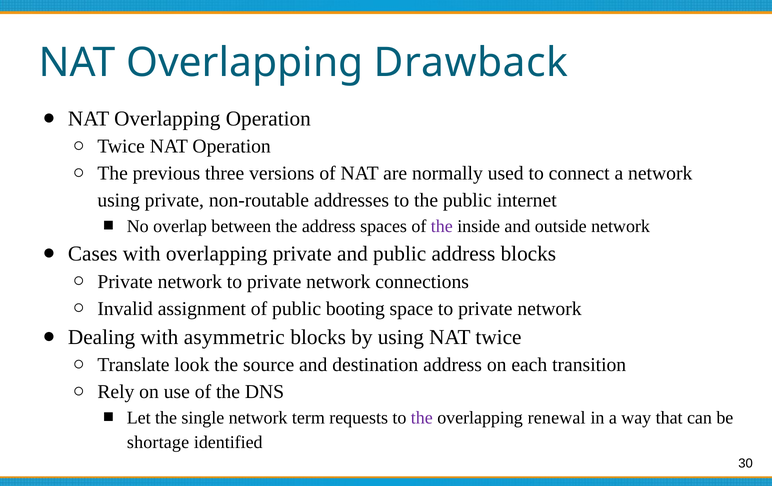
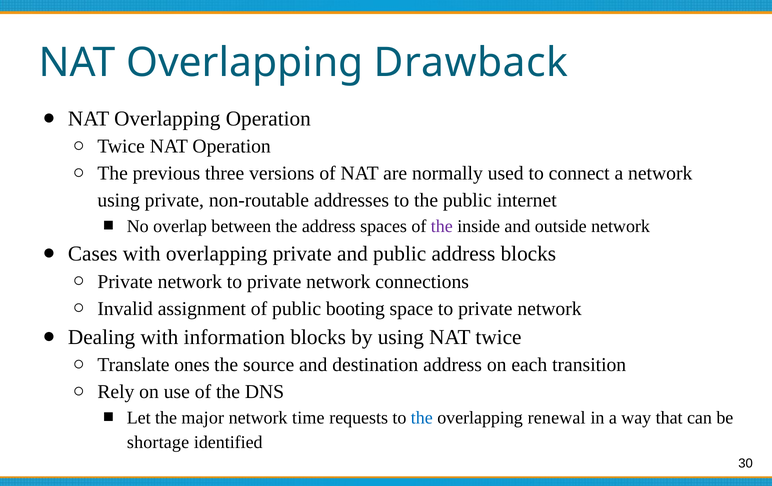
asymmetric: asymmetric -> information (234, 337)
look: look -> ones (192, 365)
single: single -> major (203, 418)
term: term -> time (308, 418)
the colour: purple -> blue (422, 418)
